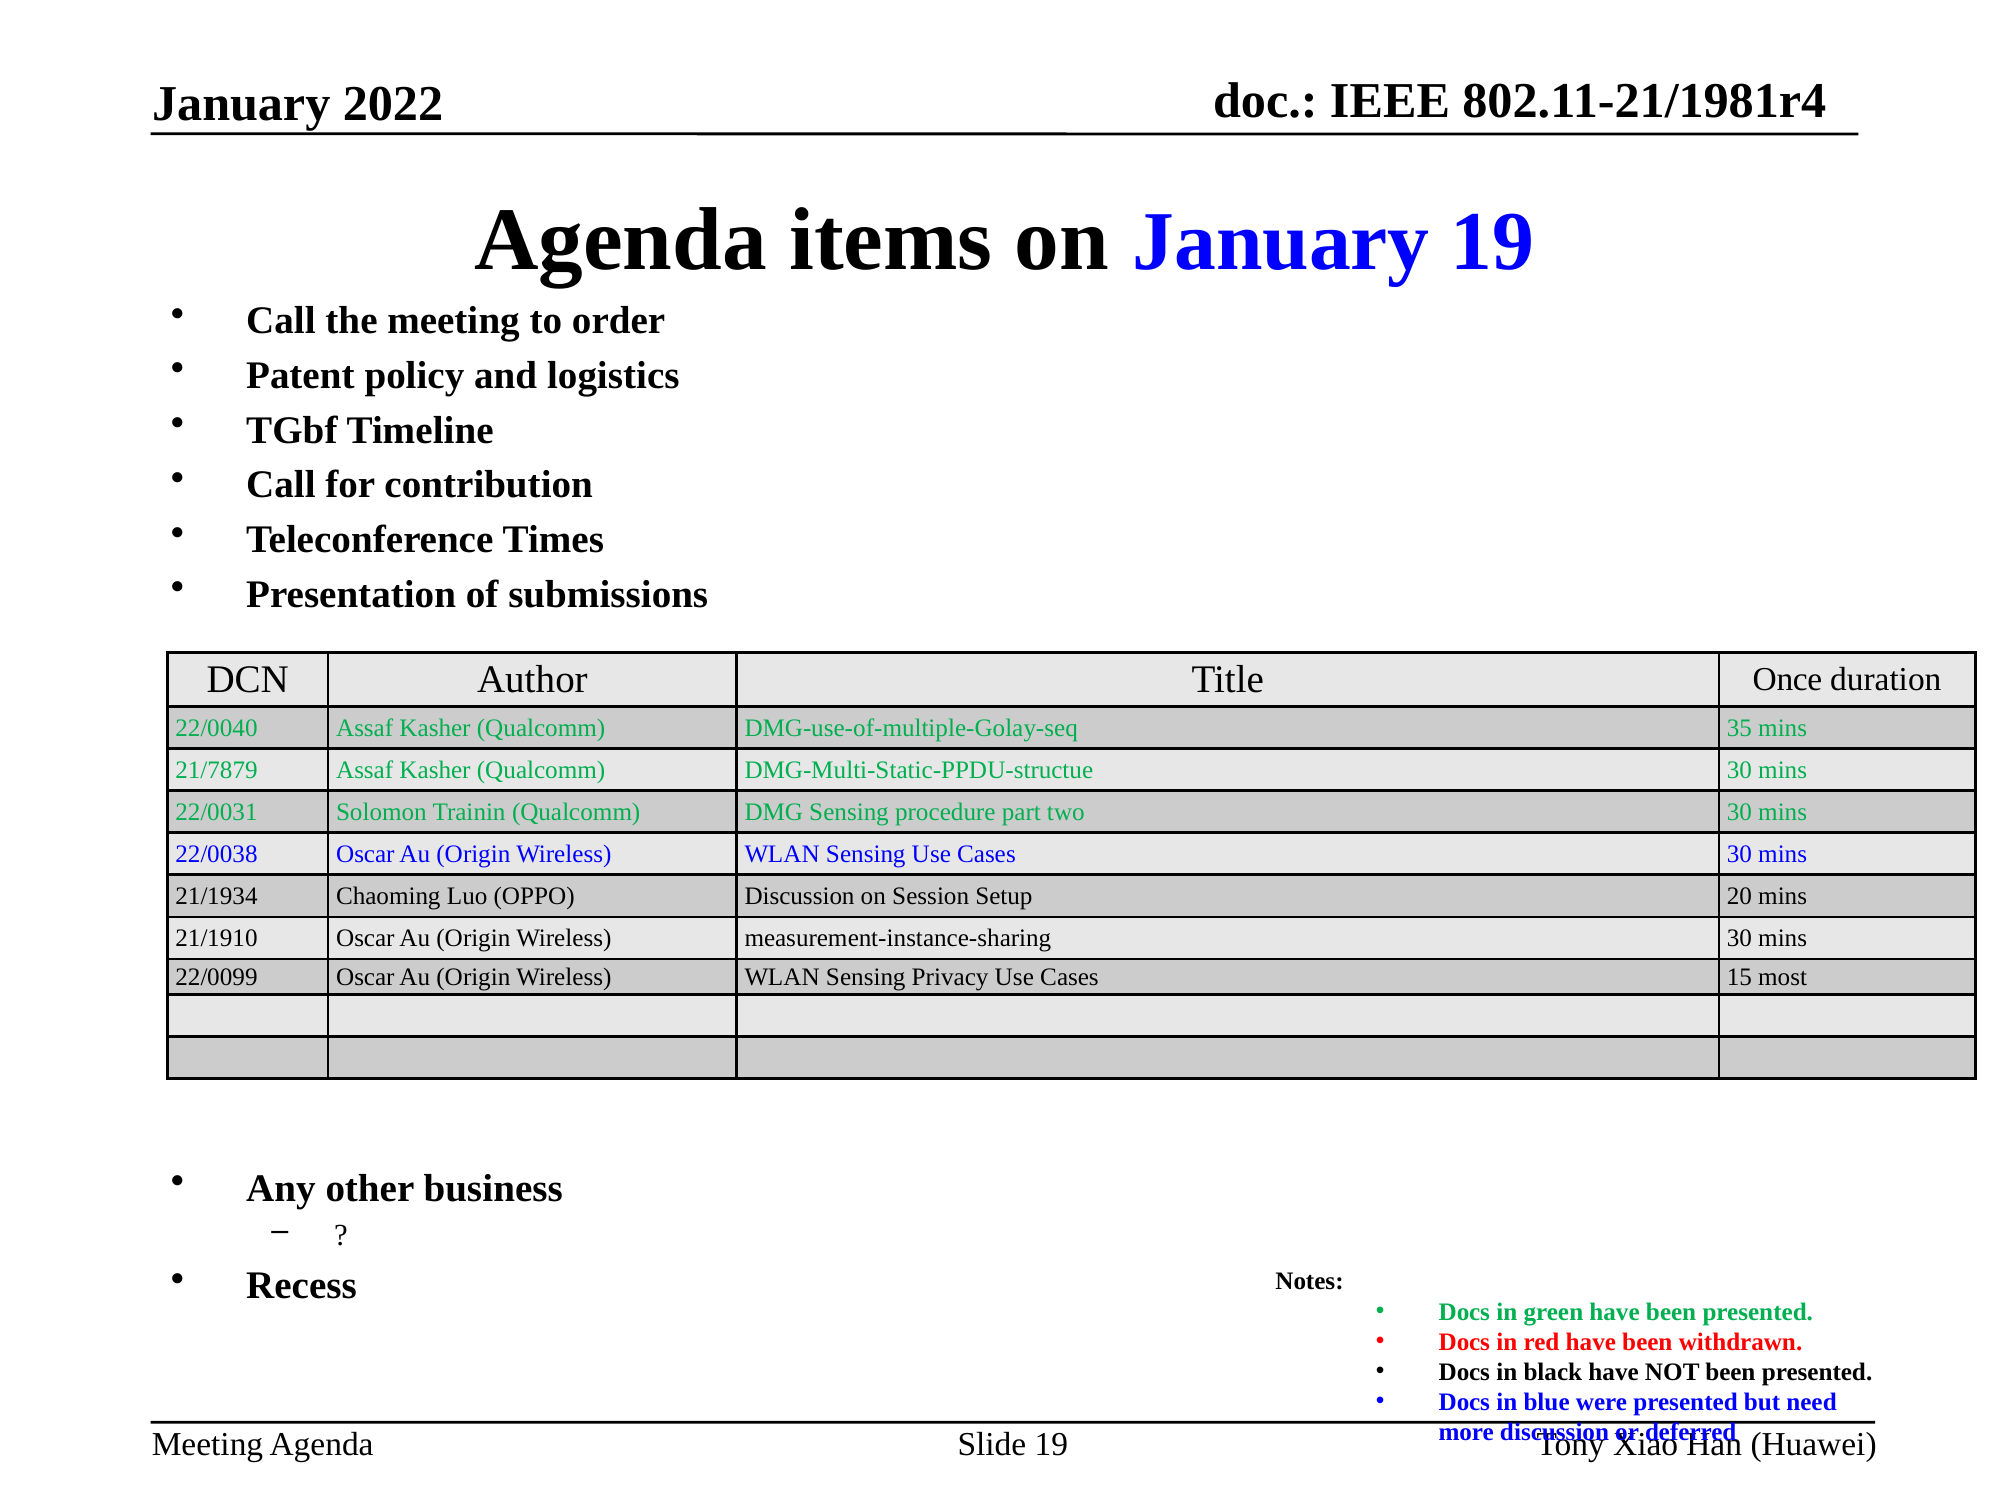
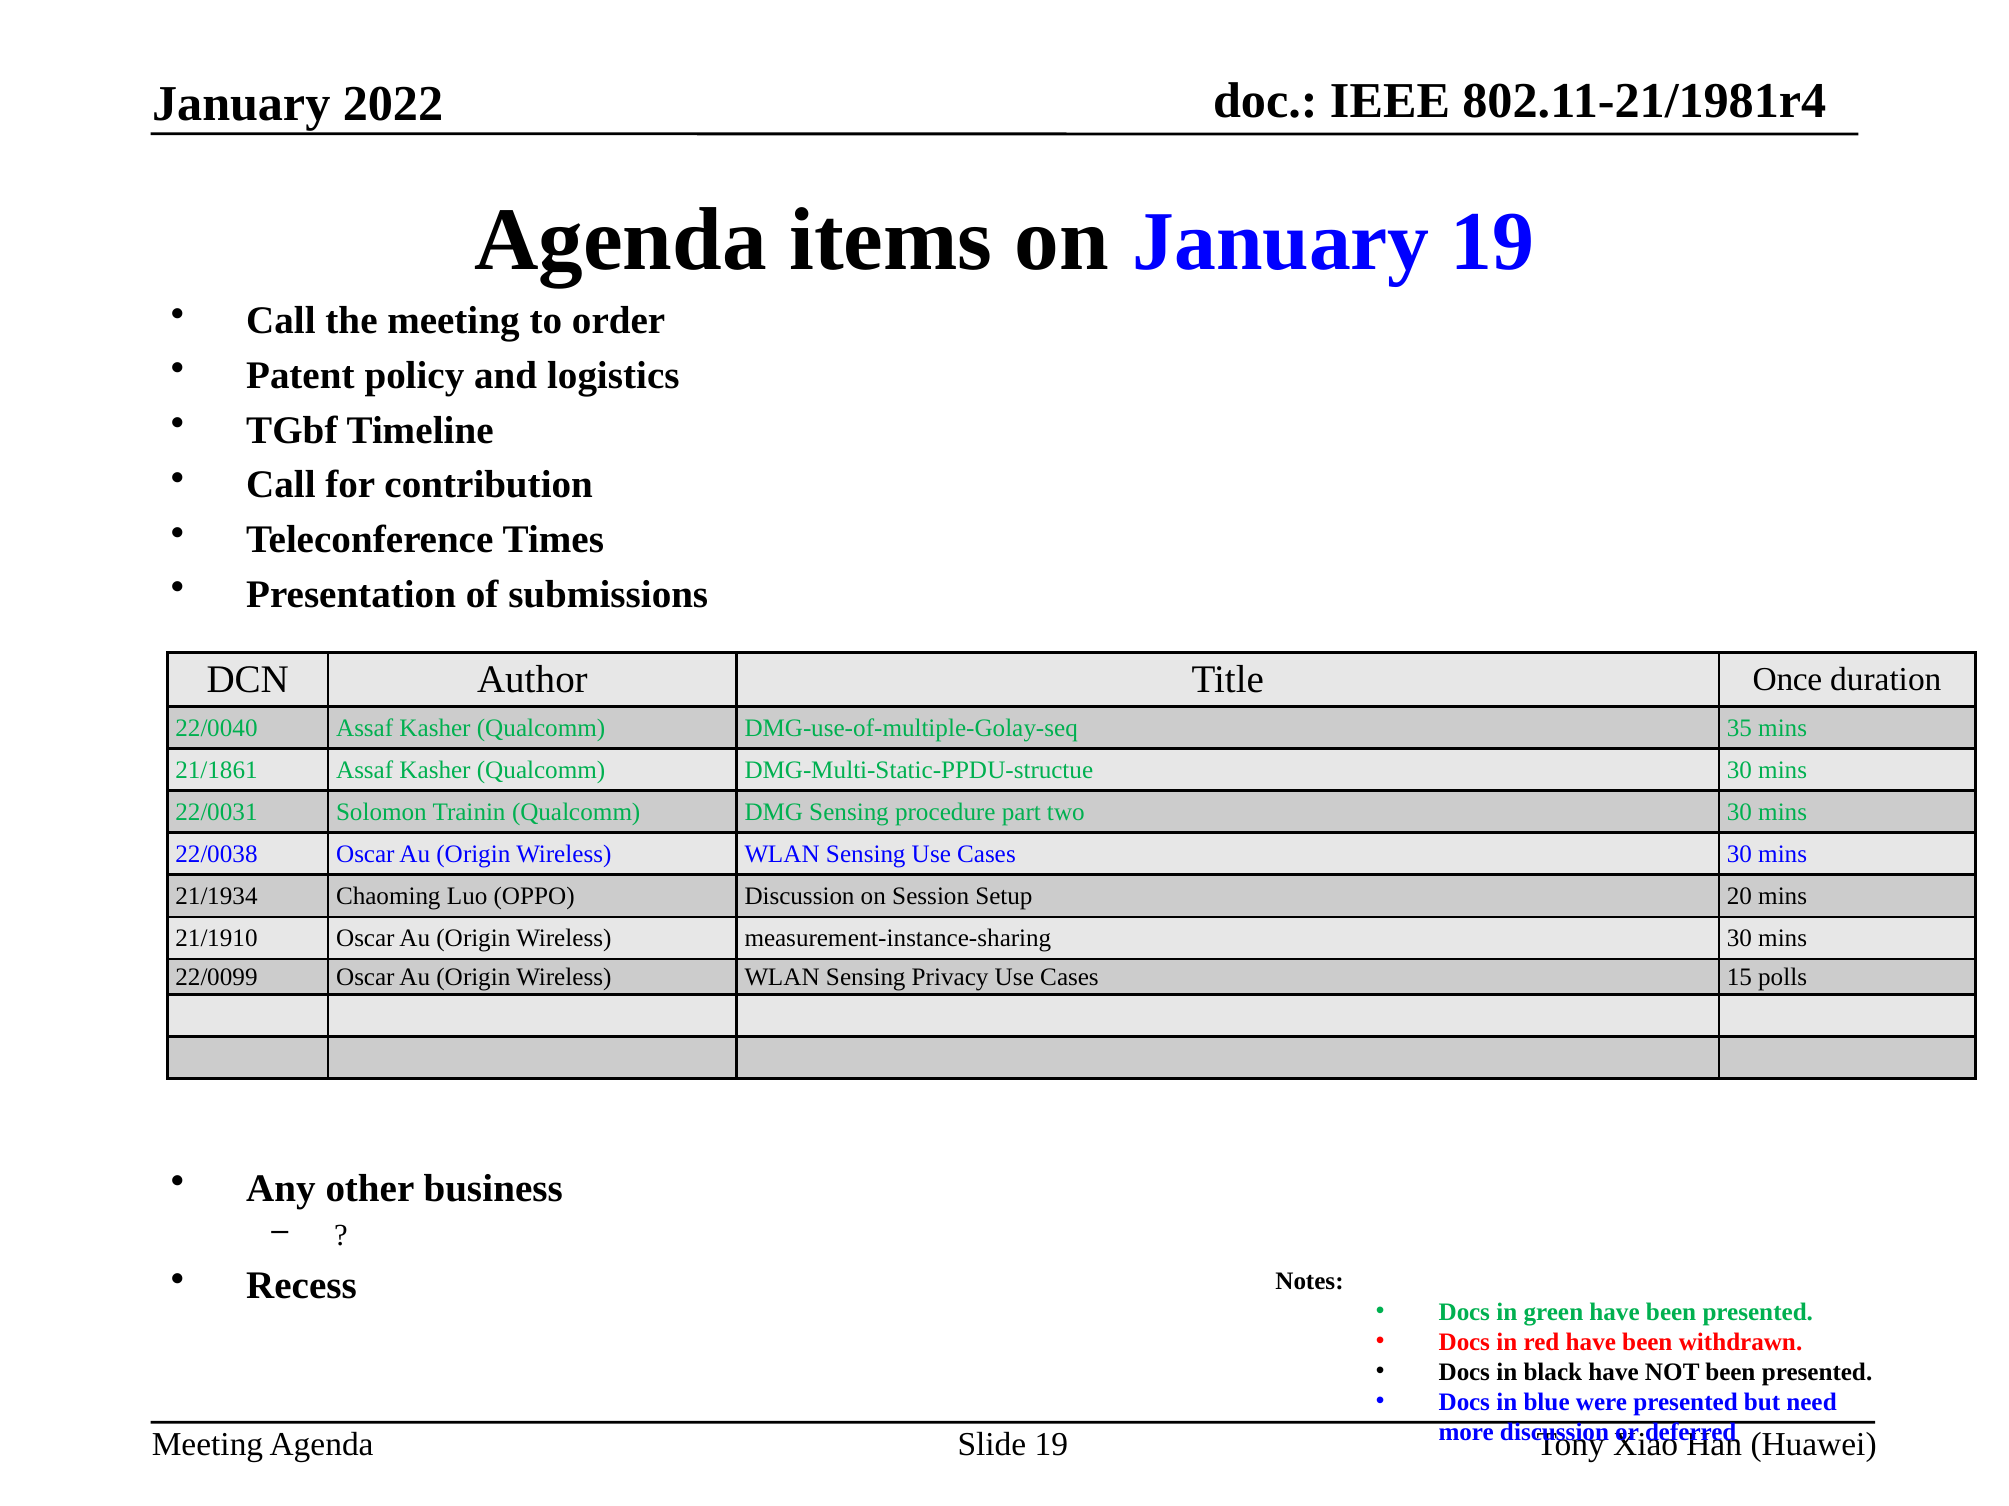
21/7879: 21/7879 -> 21/1861 (216, 770)
most: most -> polls (1783, 977)
